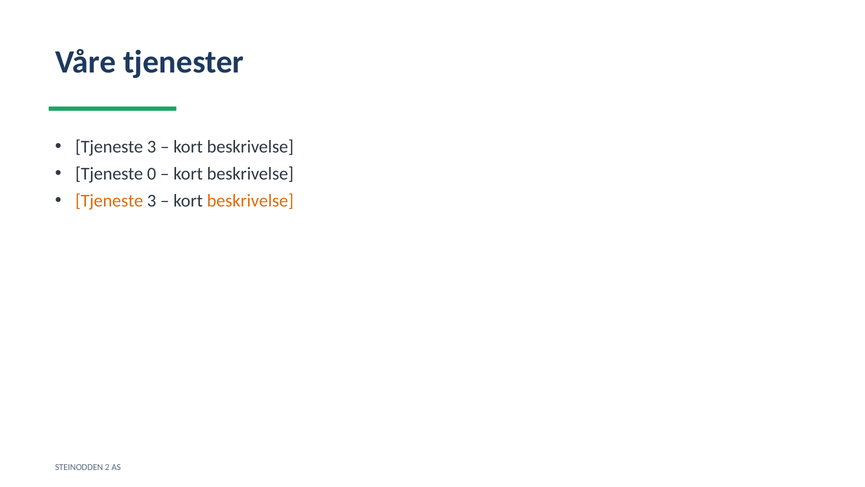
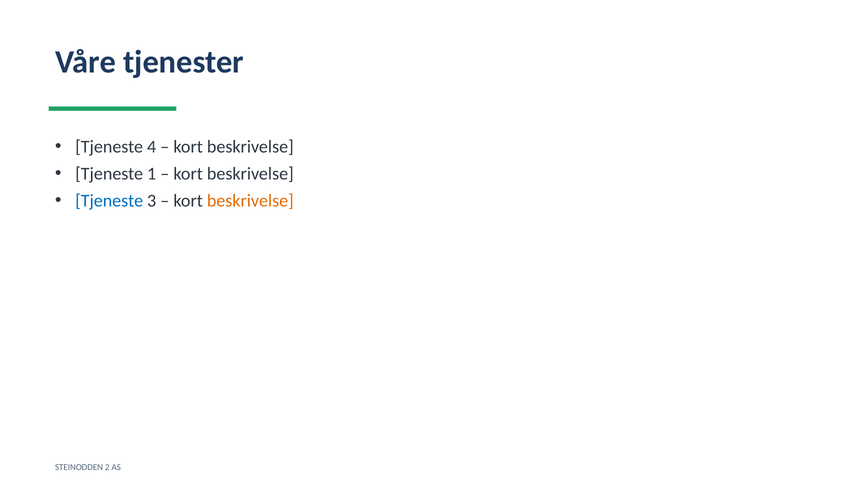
3: 3 -> 4 (152, 147)
0: 0 -> 1 (152, 174)
Tjeneste colour: orange -> blue (109, 201)
